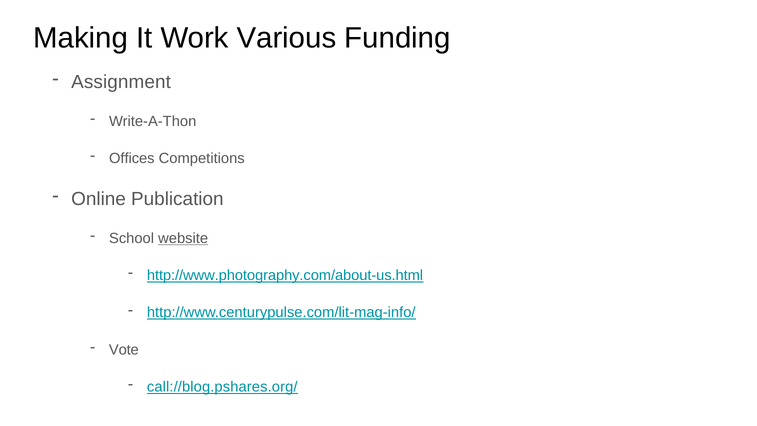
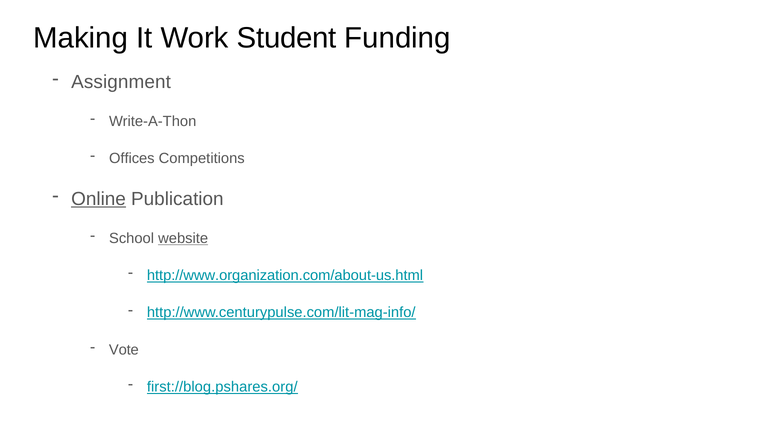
Various: Various -> Student (287, 38)
Online underline: none -> present (99, 199)
http://www.photography.com/about-us.html: http://www.photography.com/about-us.html -> http://www.organization.com/about-us.html (285, 275)
call://blog.pshares.org/: call://blog.pshares.org/ -> first://blog.pshares.org/ (222, 387)
